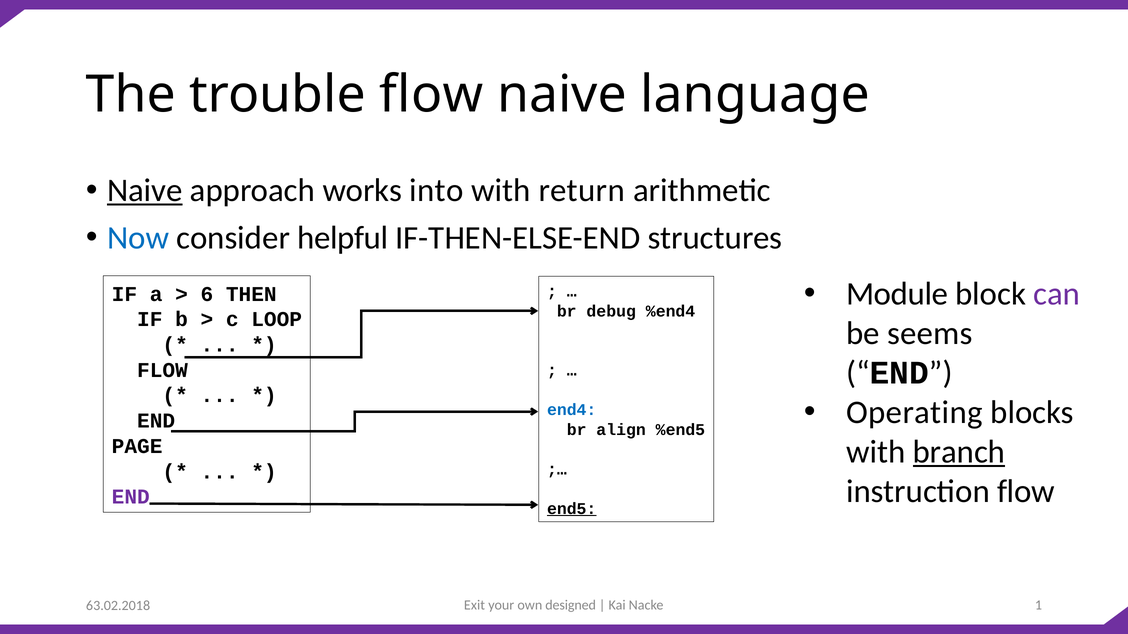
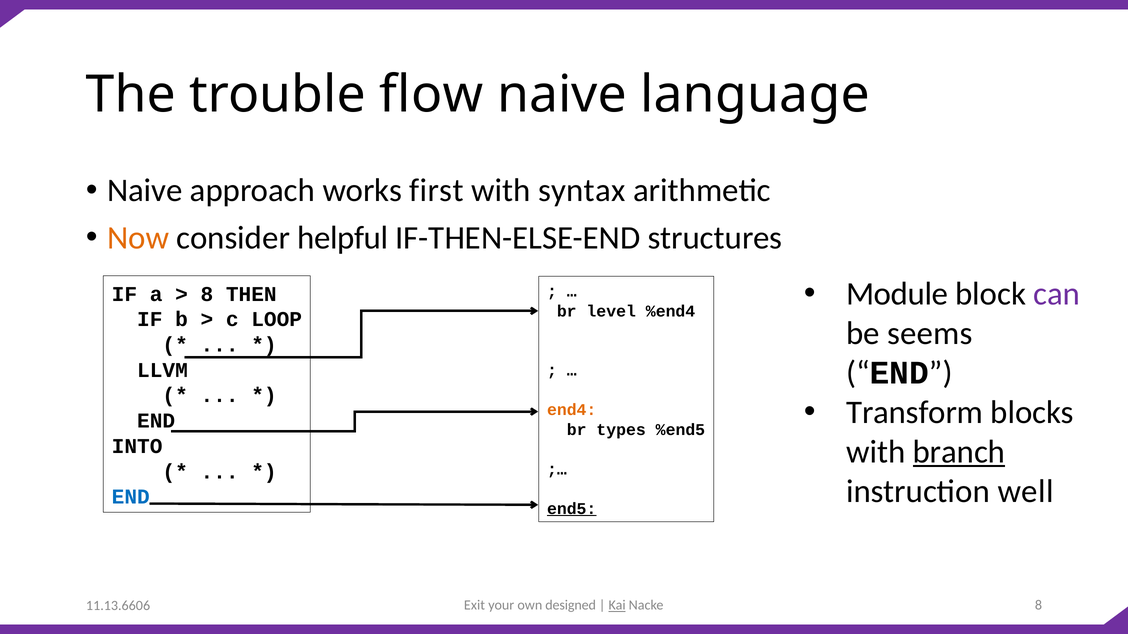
Naive underline: present -> none (145, 191)
into: into -> first (437, 191)
return: return -> syntax (582, 191)
Now colour: blue -> orange (138, 238)
6: 6 -> 8 (207, 294)
debug: debug -> level (611, 312)
FLOW: FLOW -> LLVM (162, 370)
Operating: Operating -> Transform (915, 413)
end4 colour: blue -> orange (572, 410)
align: align -> types (621, 430)
PAGE: PAGE -> INTO (137, 447)
instruction flow: flow -> well (1026, 492)
END colour: purple -> blue (131, 497)
Kai underline: none -> present (617, 606)
Nacke 1: 1 -> 8 (1038, 606)
63.02.2018: 63.02.2018 -> 11.13.6606 (118, 606)
